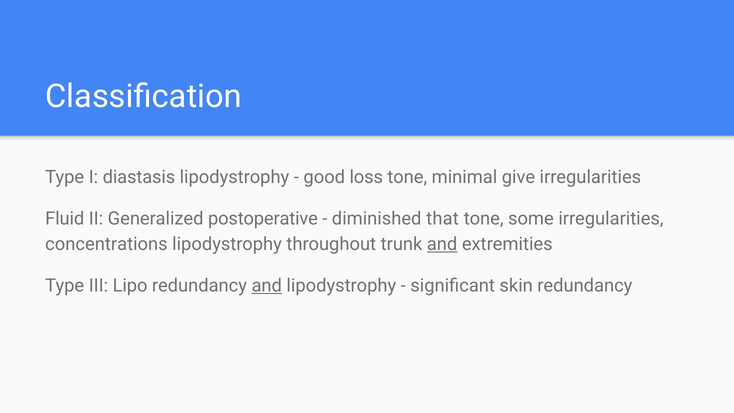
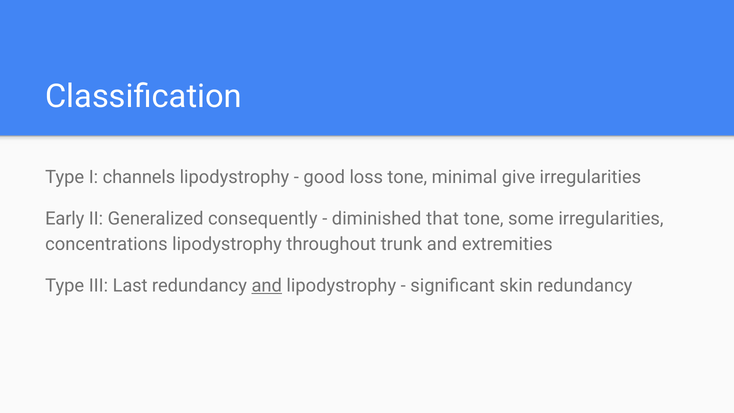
diastasis: diastasis -> channels (139, 177)
Fluid: Fluid -> Early (65, 219)
postoperative: postoperative -> consequently (263, 219)
and underline: present -> none (442, 244)
Lipo: Lipo -> Last (130, 286)
